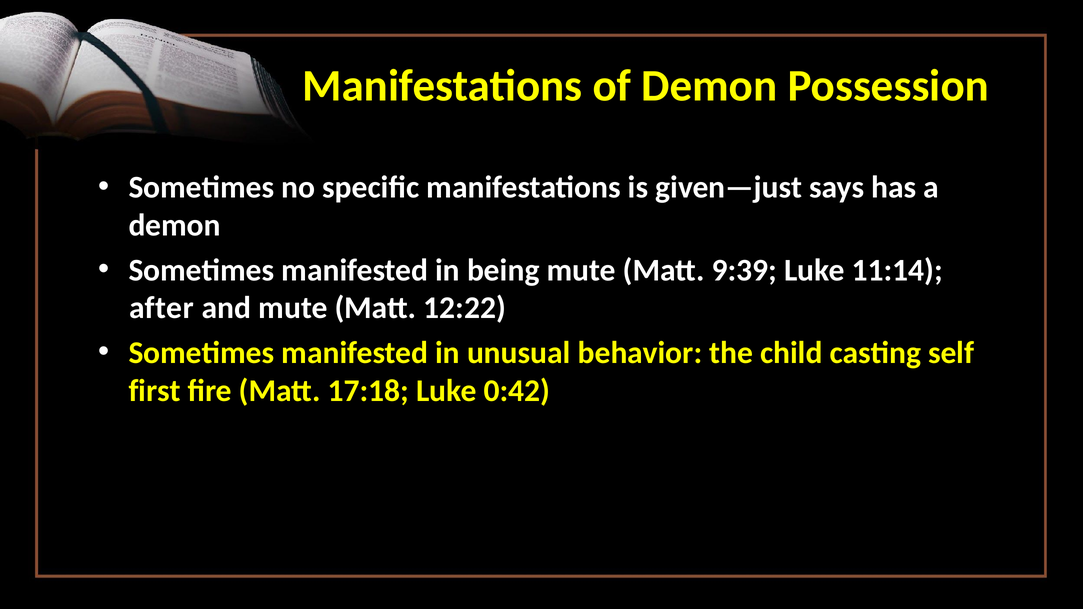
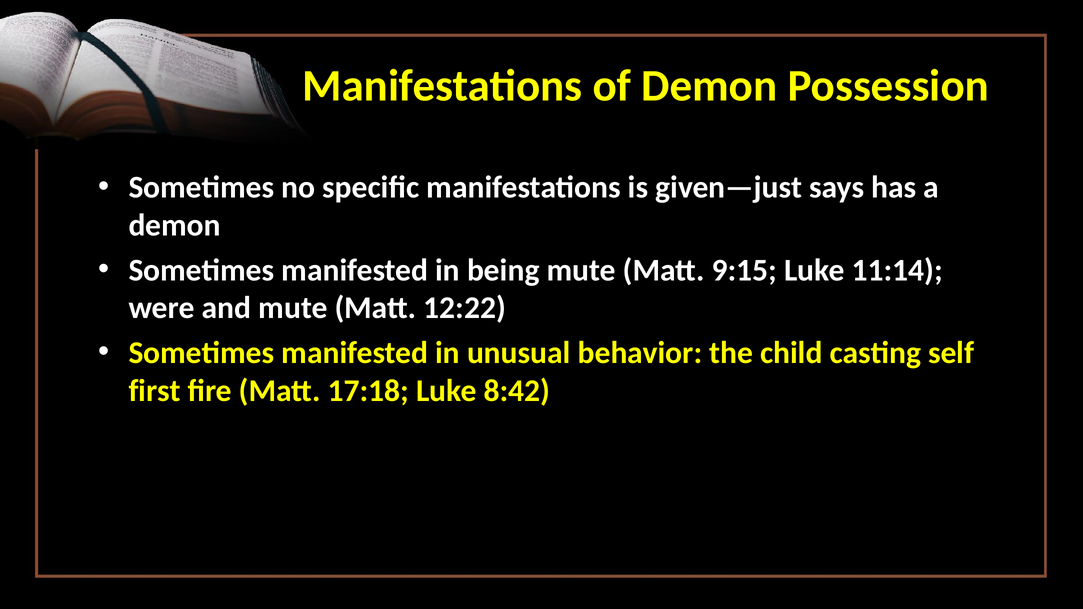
9:39: 9:39 -> 9:15 (744, 270)
after: after -> were (162, 308)
0:42: 0:42 -> 8:42 (517, 391)
